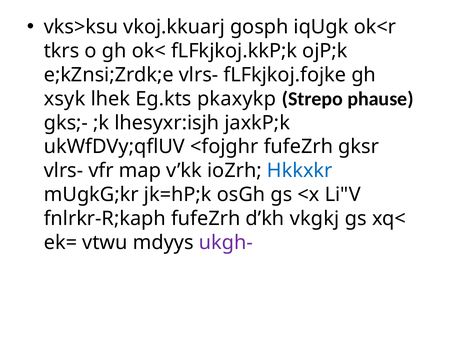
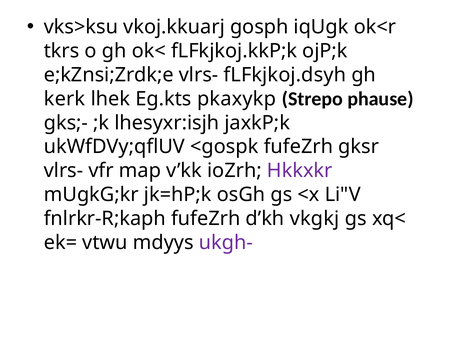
fLFkjkoj.fojke: fLFkjkoj.fojke -> fLFkjkoj.dsyh (285, 75)
xsyk: xsyk -> kerk (65, 99)
<fojghr: <fojghr -> <gospk (224, 147)
Hkkxkr colour: blue -> purple (300, 171)
